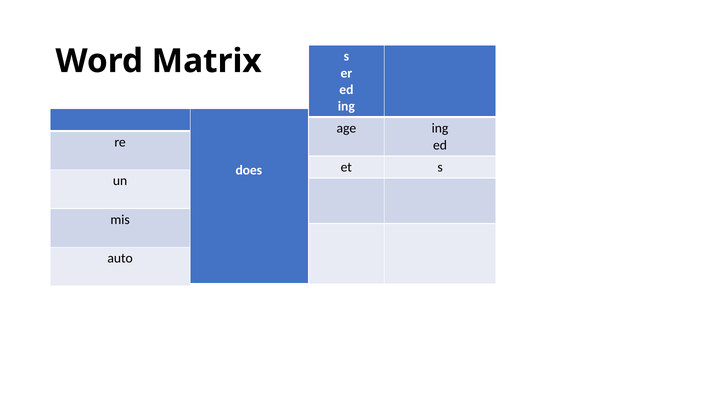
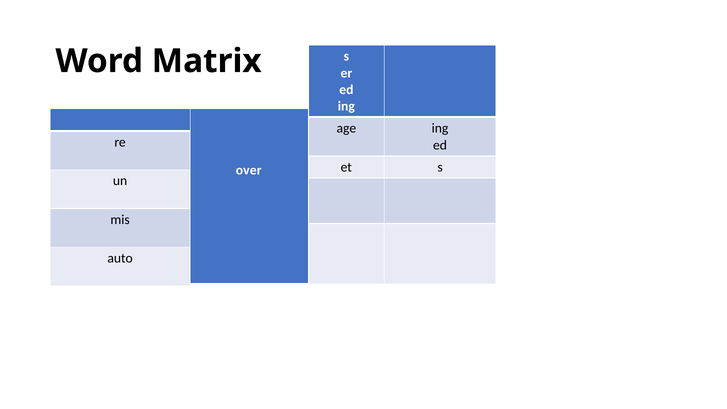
does: does -> over (249, 170)
